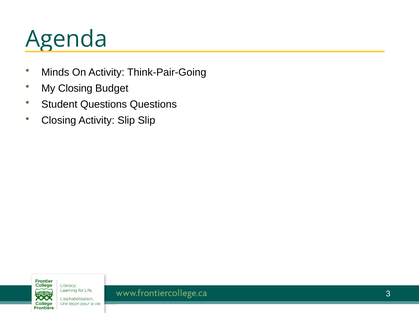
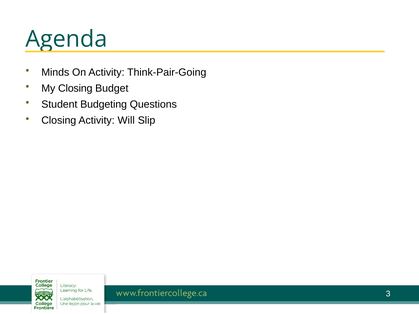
Student Questions: Questions -> Budgeting (104, 105)
Activity Slip: Slip -> Will (126, 121)
